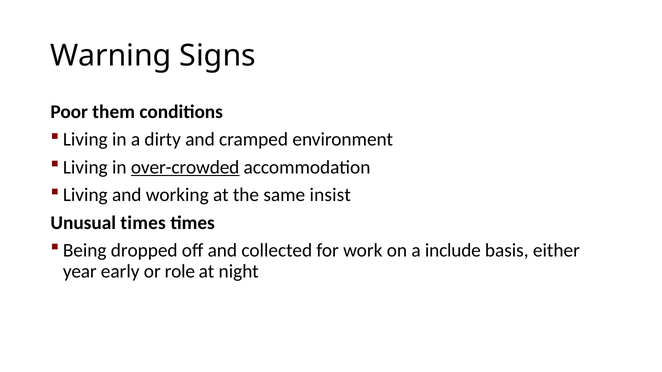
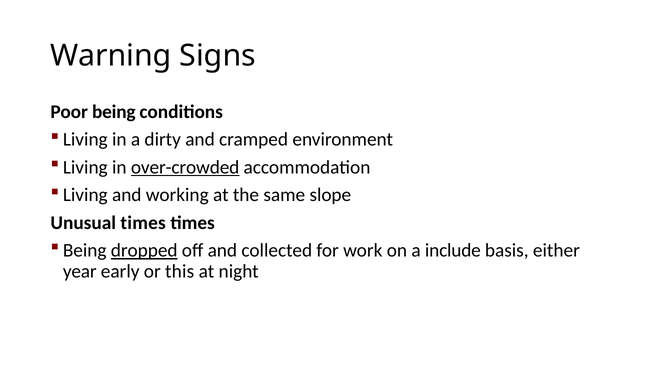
Poor them: them -> being (114, 112)
insist: insist -> slope (330, 195)
dropped underline: none -> present (144, 251)
role: role -> this (180, 272)
